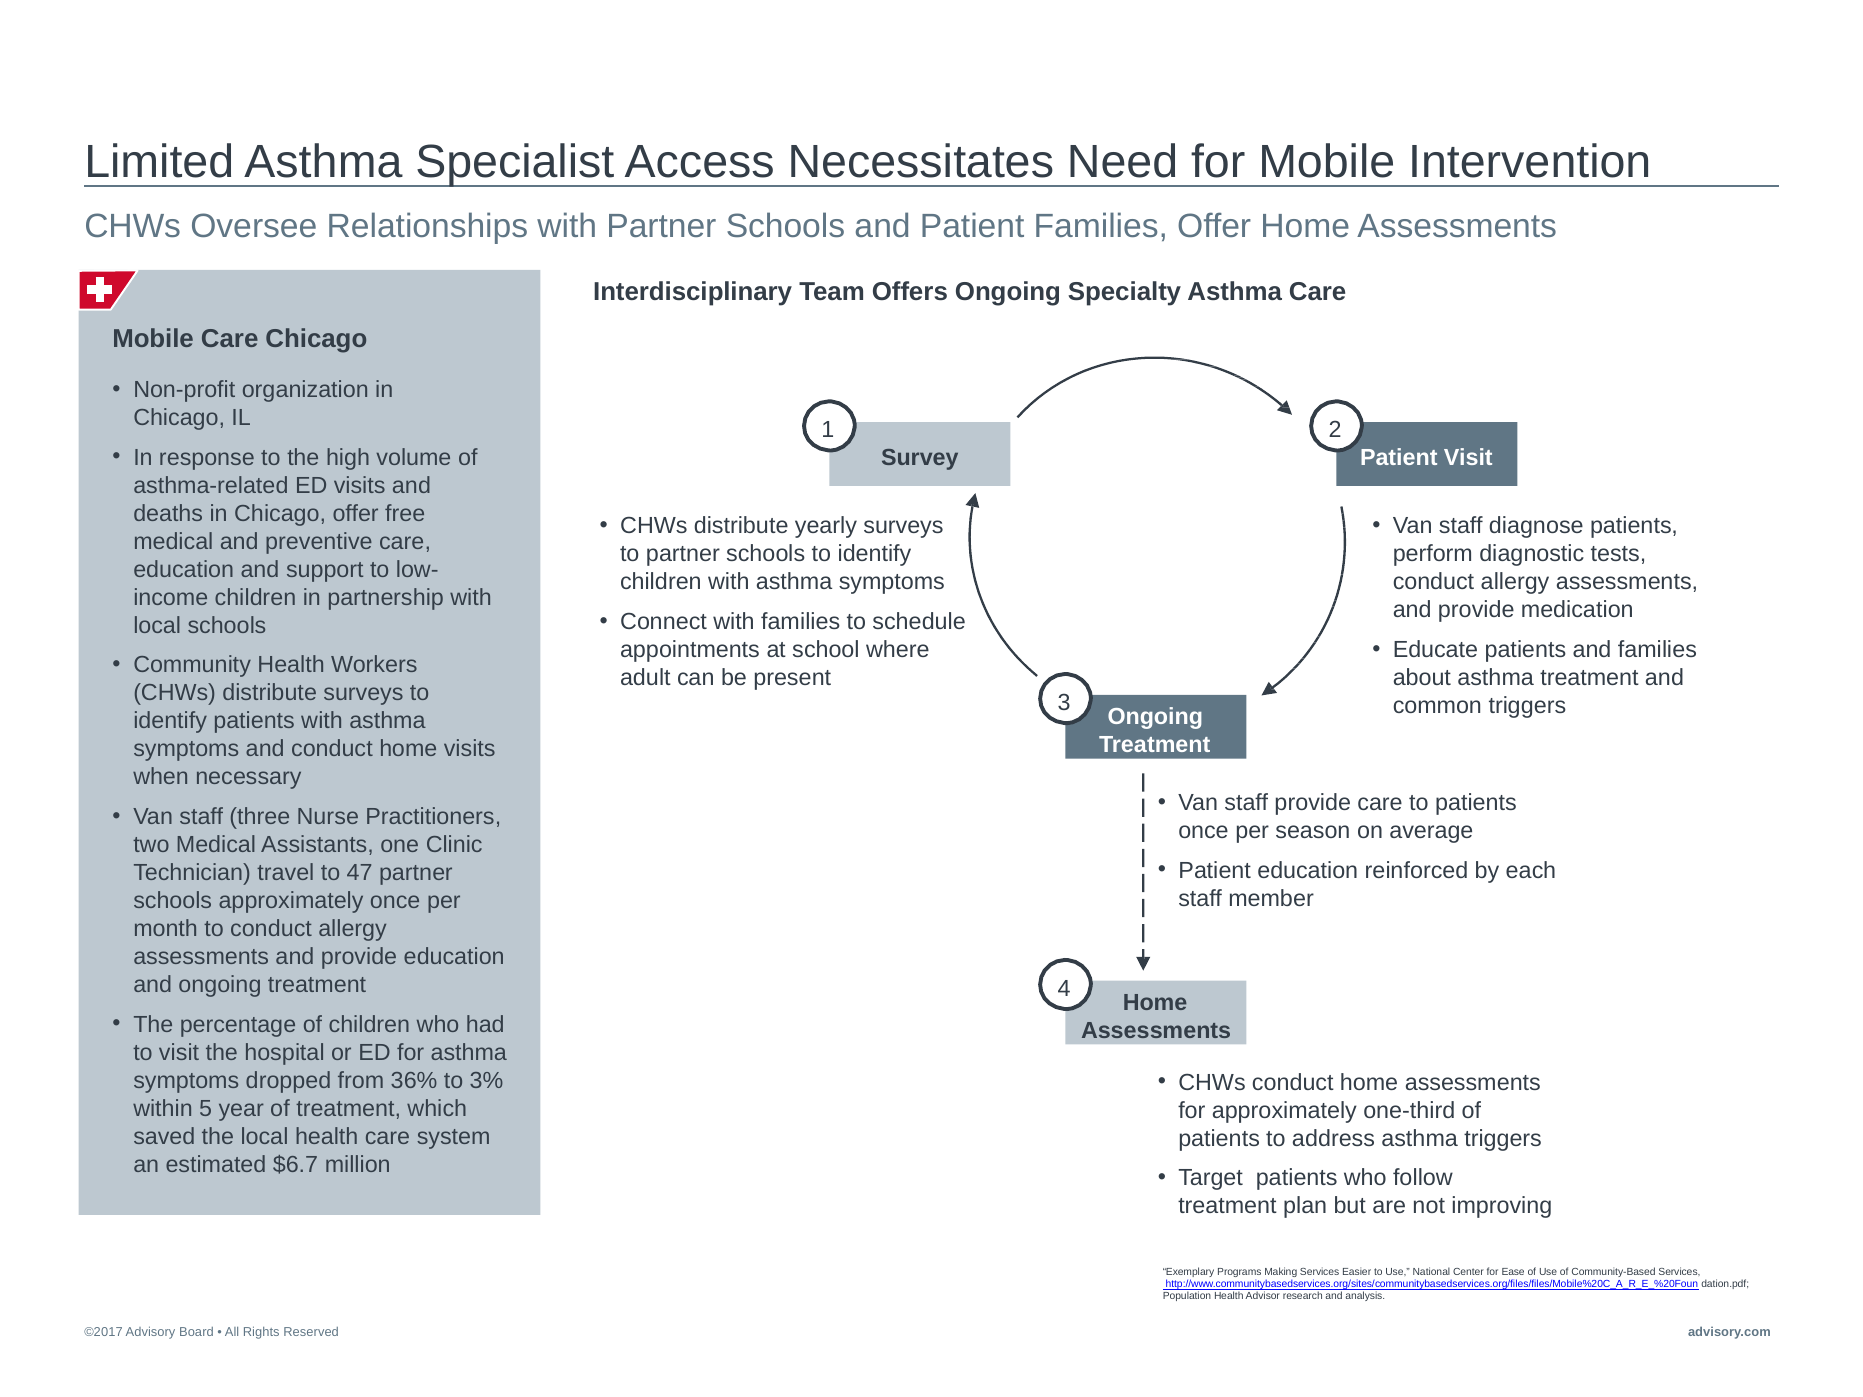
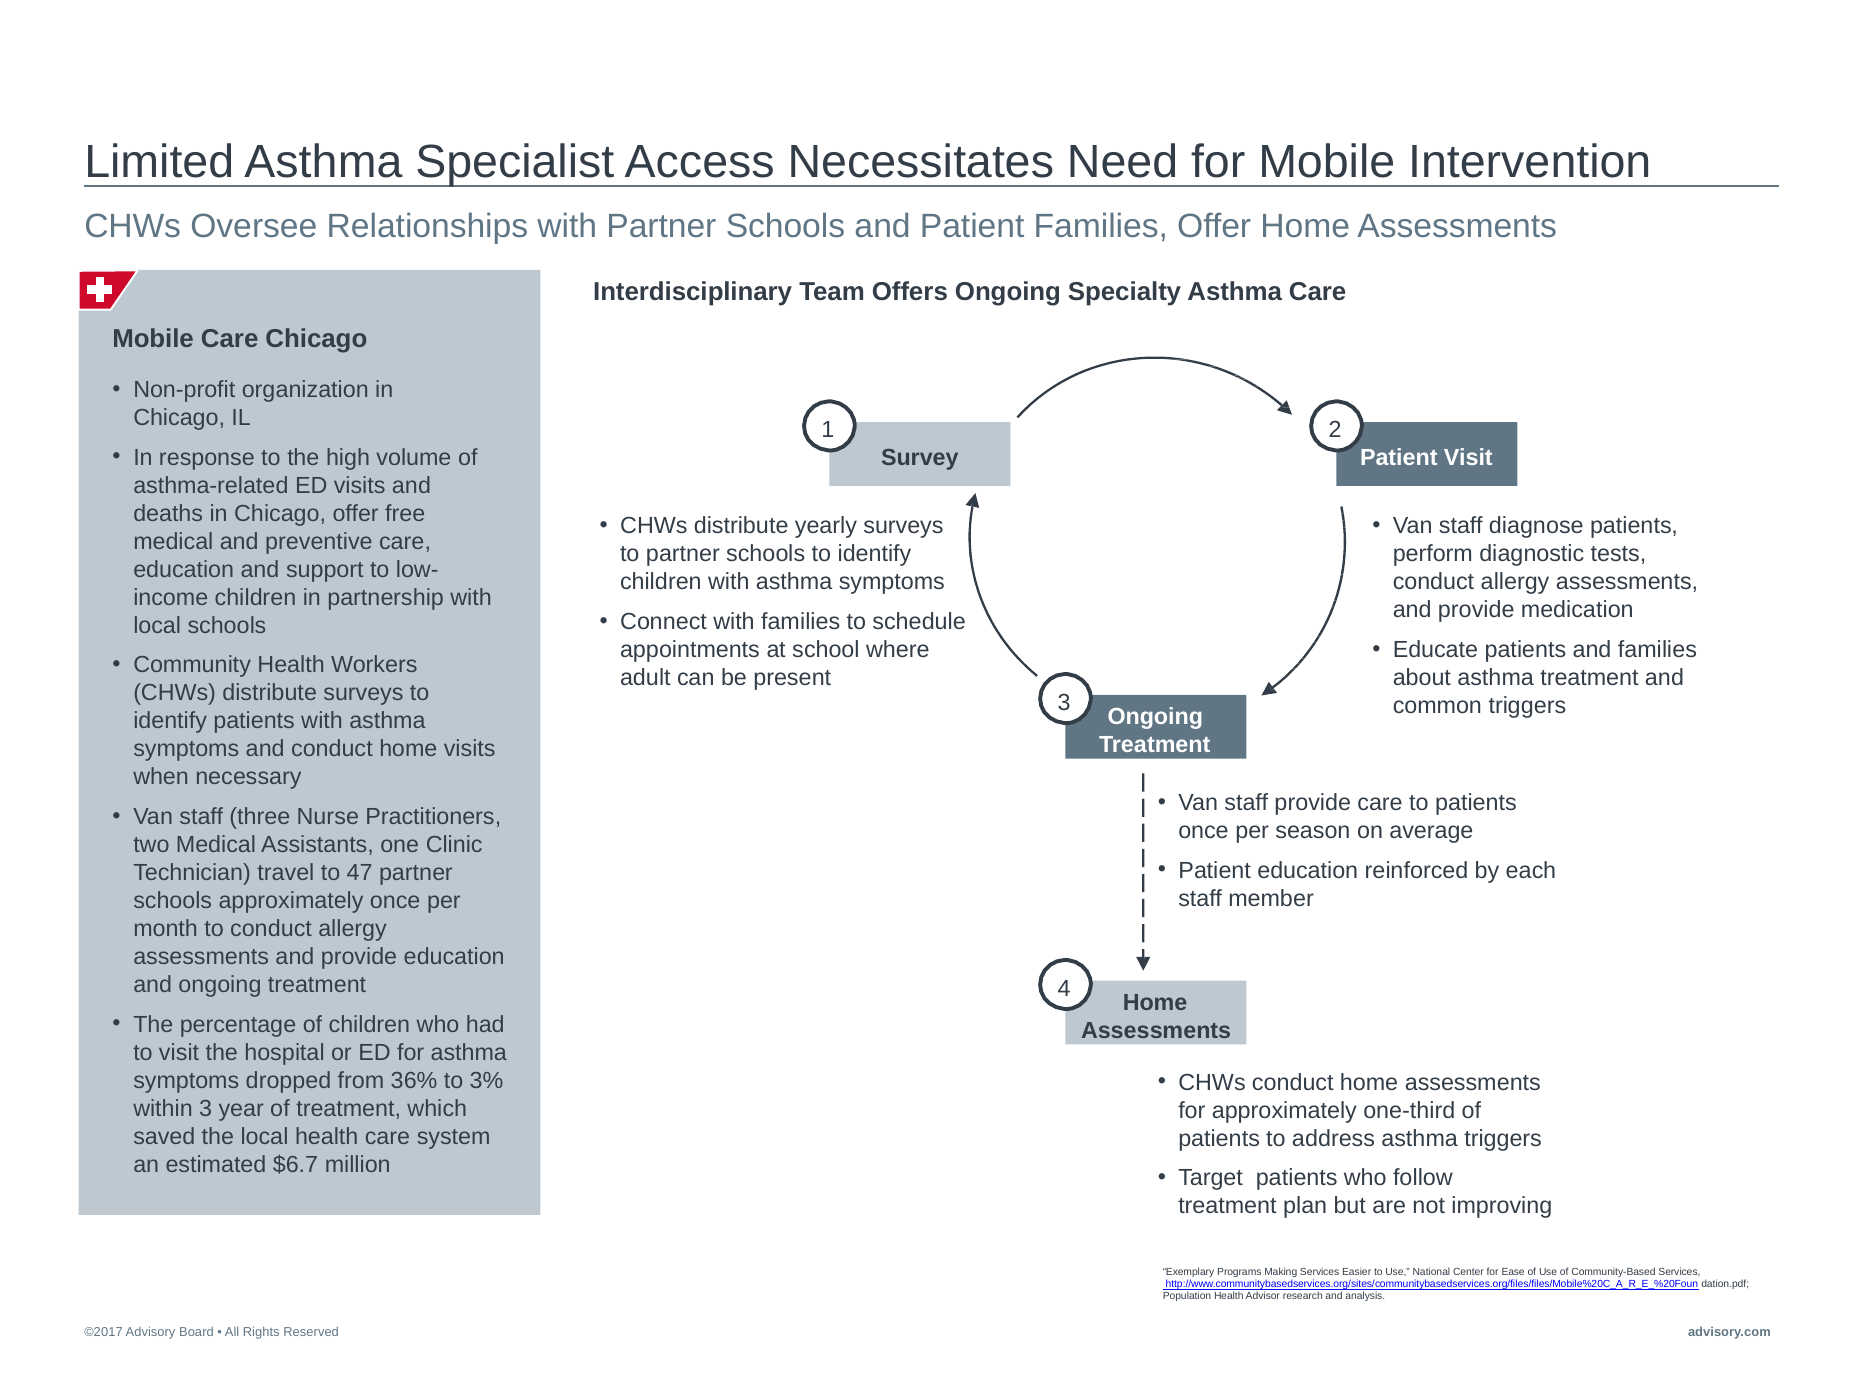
within 5: 5 -> 3 (206, 1109)
